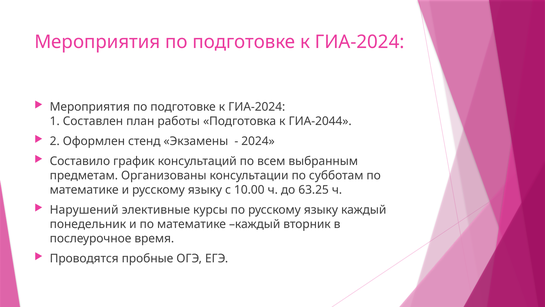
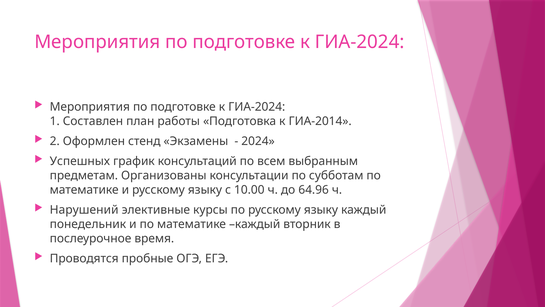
ГИА-2044: ГИА-2044 -> ГИА-2014 (320, 121)
Составило: Составило -> Успешных (80, 161)
63.25: 63.25 -> 64.96 (314, 190)
